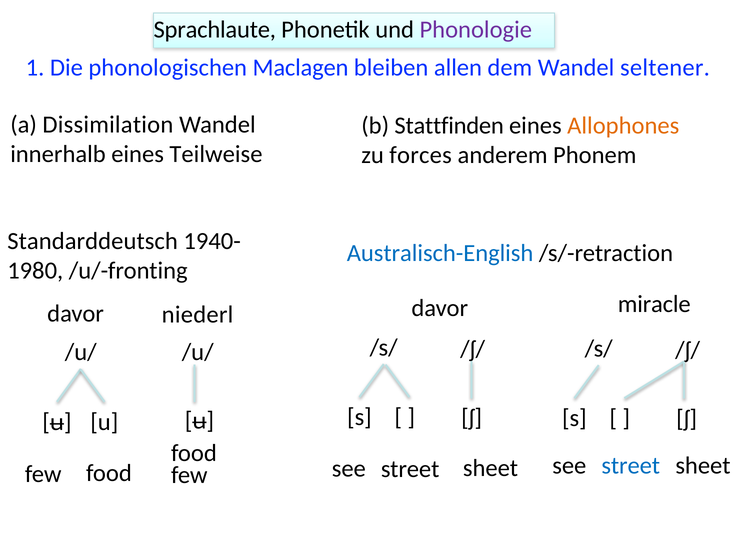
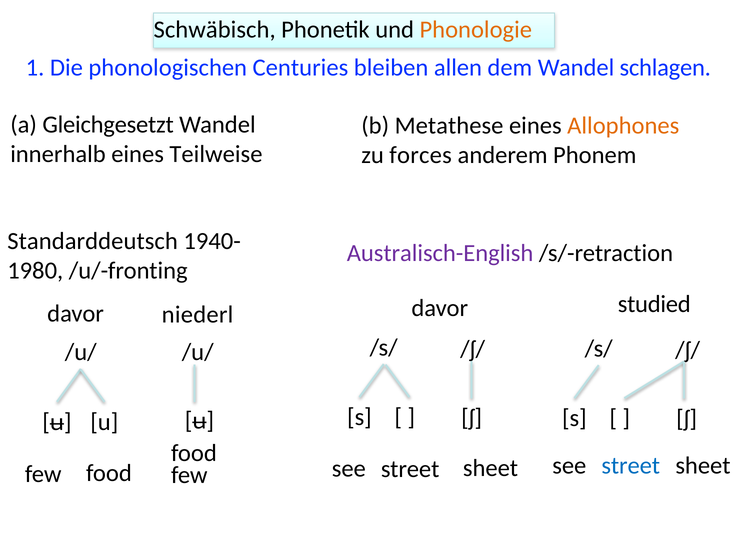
Sprachlaute: Sprachlaute -> Schwäbisch (215, 29)
Phonologie colour: purple -> orange (476, 29)
Maclagen: Maclagen -> Centuries (300, 68)
seltener: seltener -> schlagen (665, 68)
Dissimilation: Dissimilation -> Gleichgesetzt (108, 125)
Stattfinden: Stattfinden -> Metathese (449, 126)
Australisch-English colour: blue -> purple (440, 253)
miracle: miracle -> studied (654, 304)
